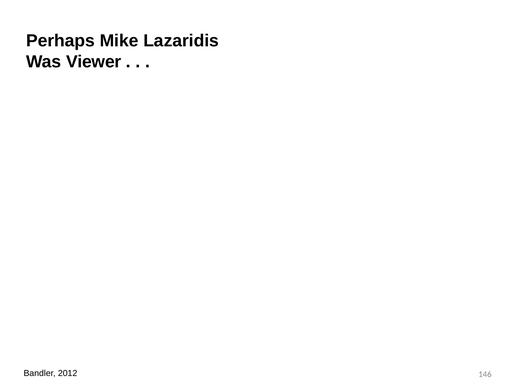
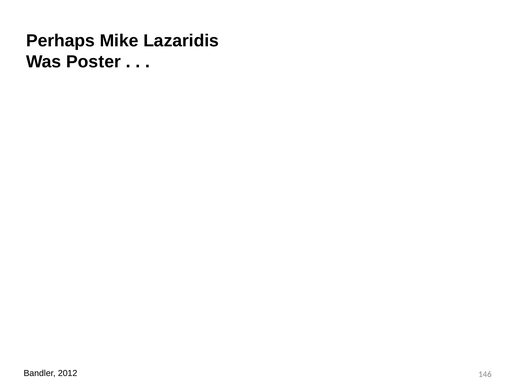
Viewer: Viewer -> Poster (94, 62)
